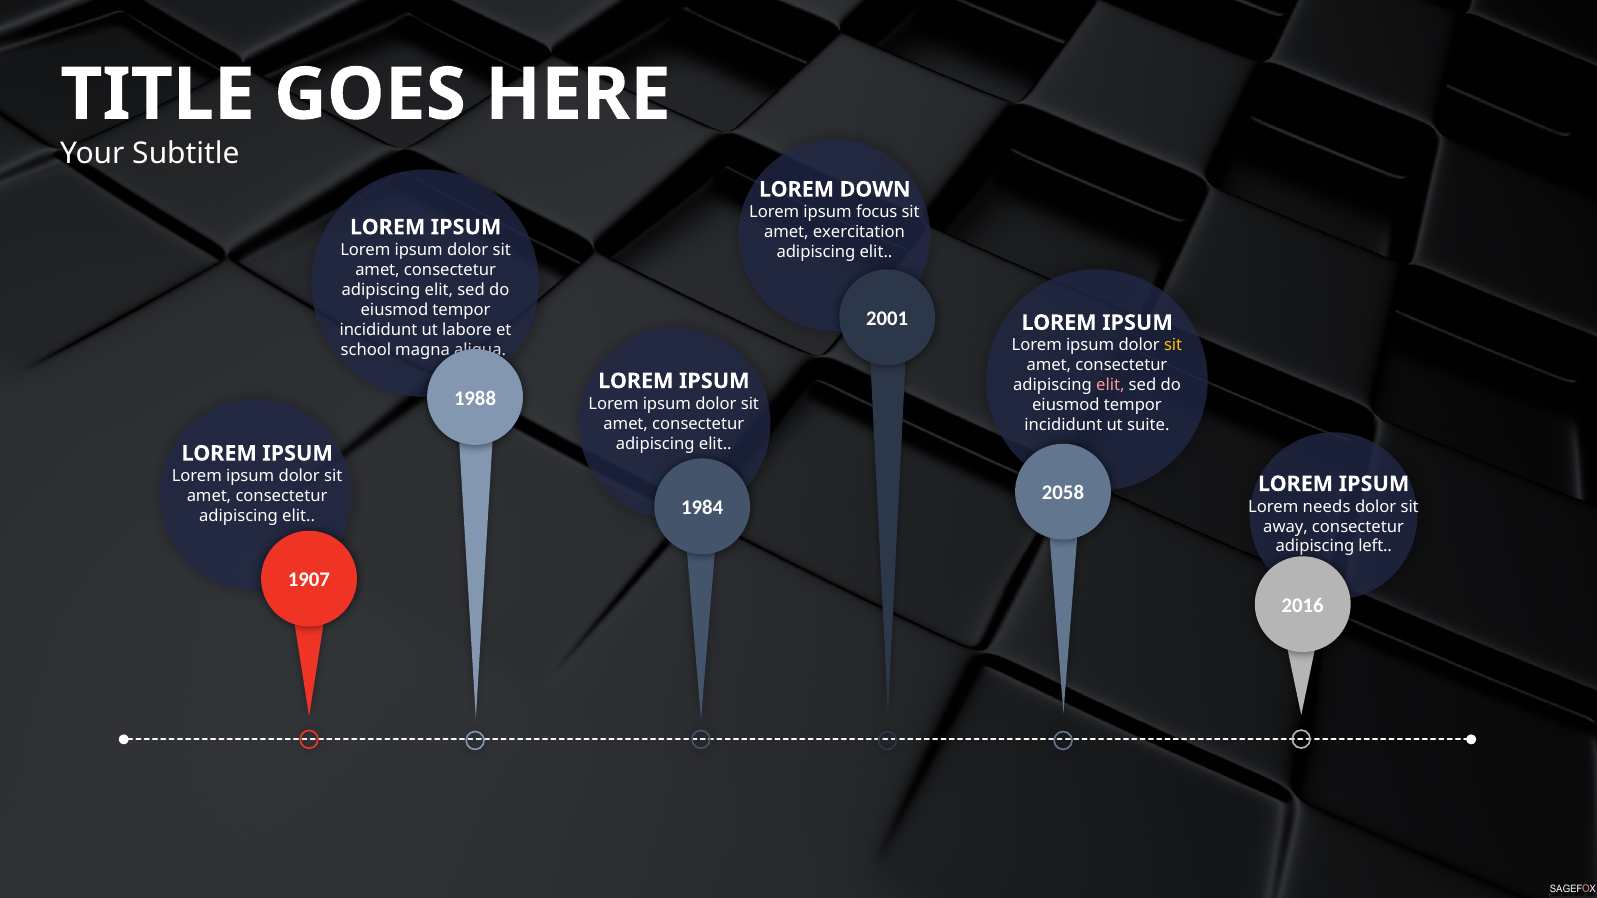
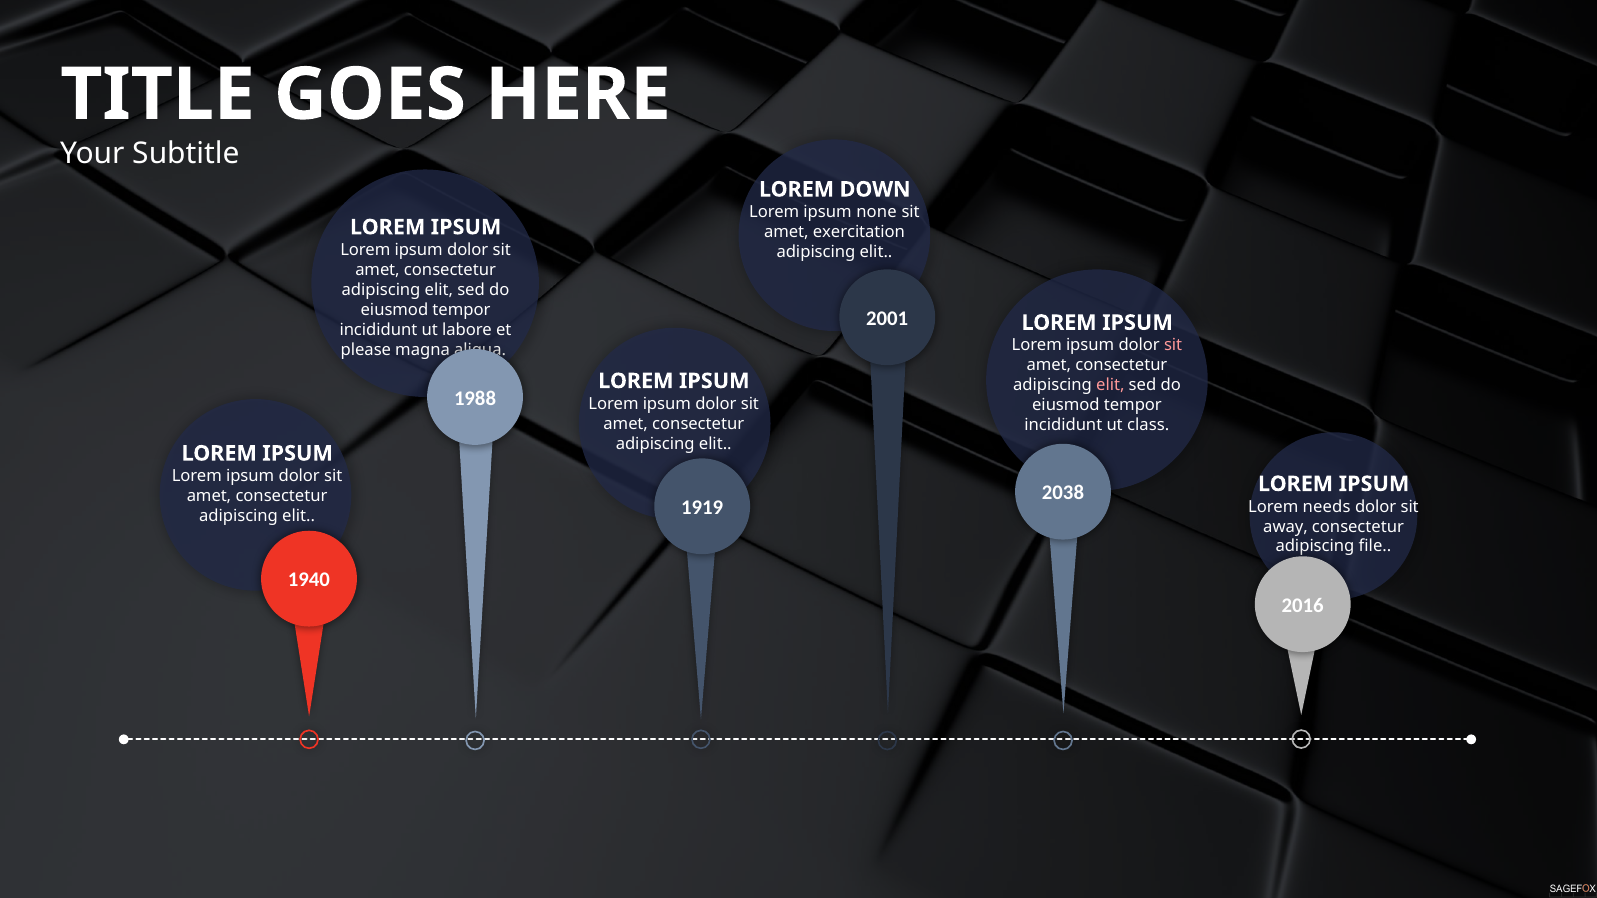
focus: focus -> none (877, 212)
sit colour: yellow -> pink (1173, 345)
school: school -> please (366, 350)
suite: suite -> class (1148, 425)
2058: 2058 -> 2038 (1063, 493)
1984: 1984 -> 1919 (702, 508)
left: left -> file (1375, 547)
1907: 1907 -> 1940 (309, 580)
